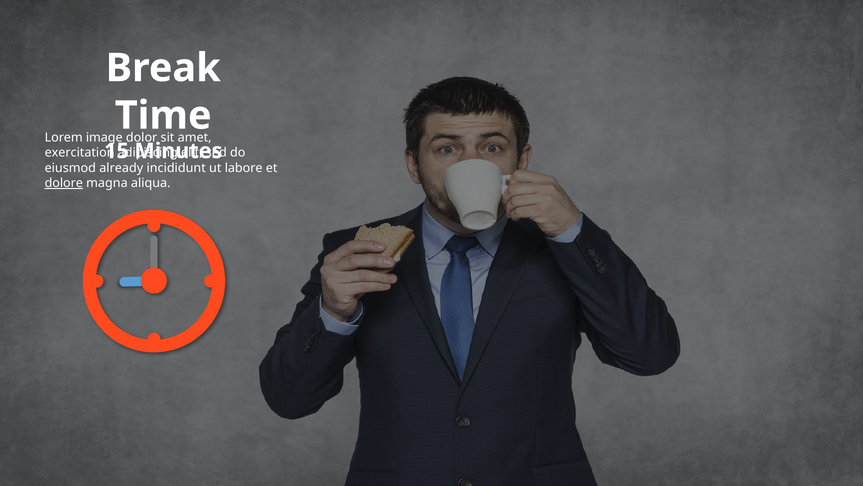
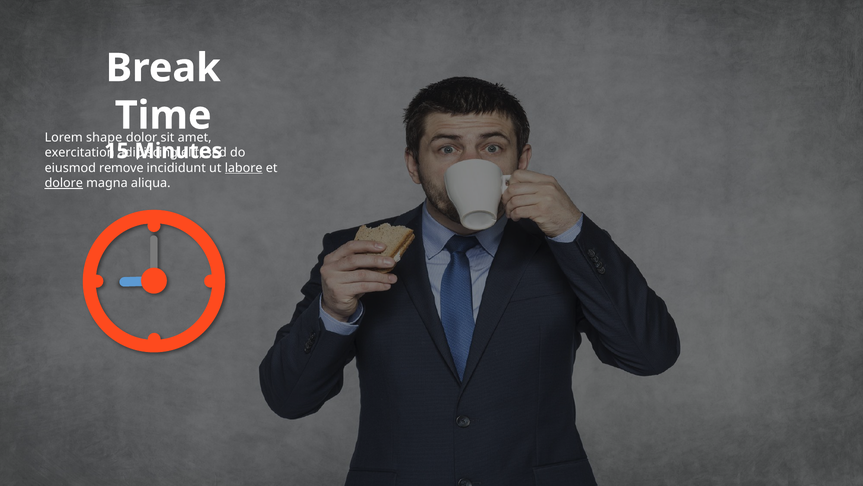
image: image -> shape (104, 137)
already: already -> remove (121, 168)
labore underline: none -> present (244, 168)
